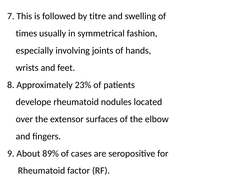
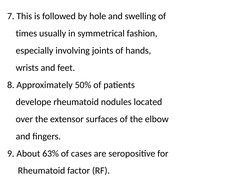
titre: titre -> hole (98, 16)
23%: 23% -> 50% (83, 85)
89%: 89% -> 63% (51, 153)
